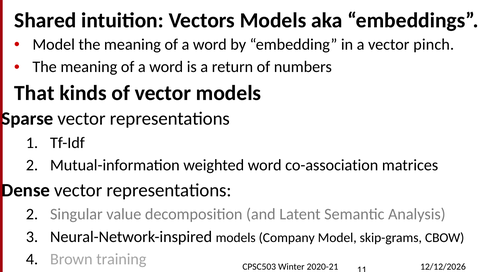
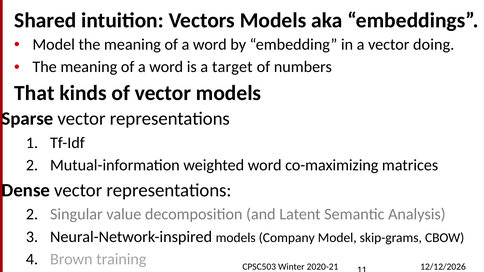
pinch: pinch -> doing (434, 44)
return: return -> target (232, 67)
co-association: co-association -> co-maximizing (332, 165)
